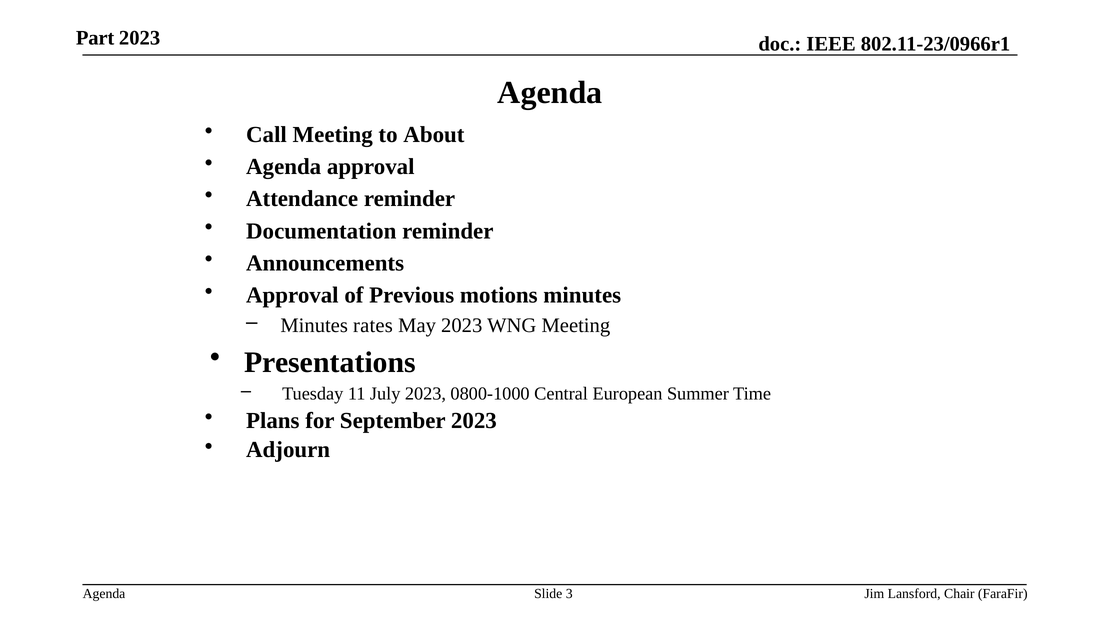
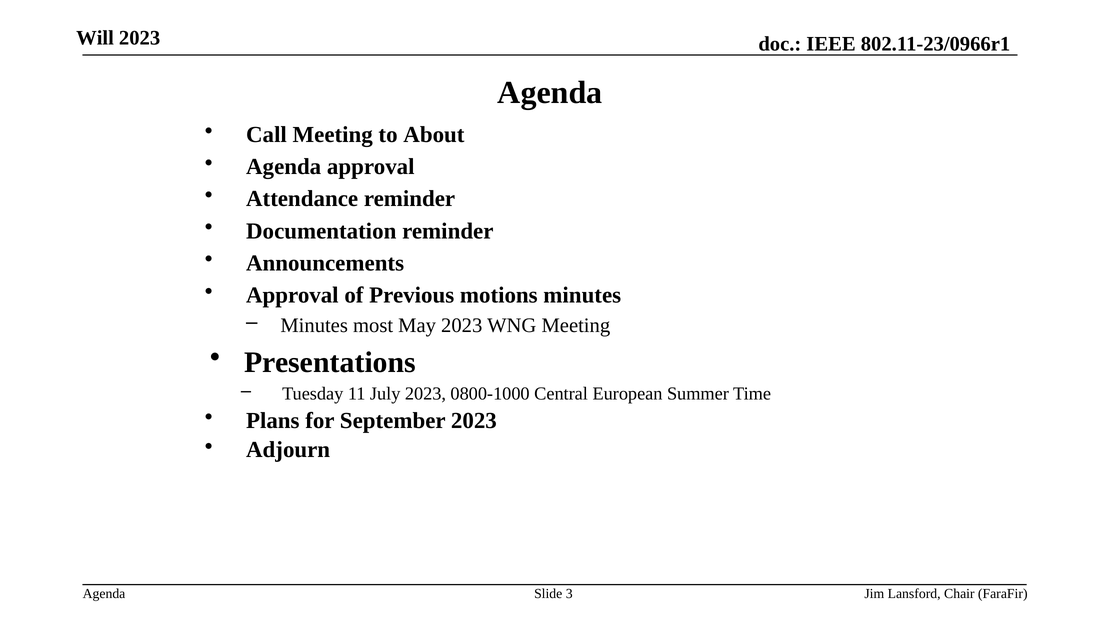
Part: Part -> Will (95, 38)
rates: rates -> most (373, 325)
